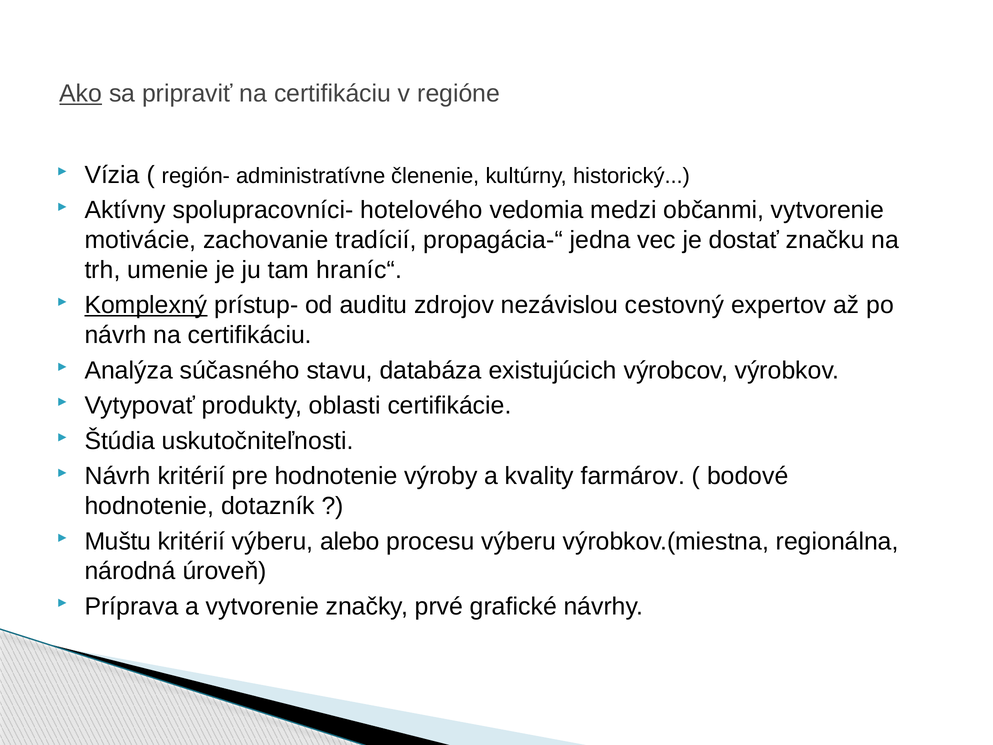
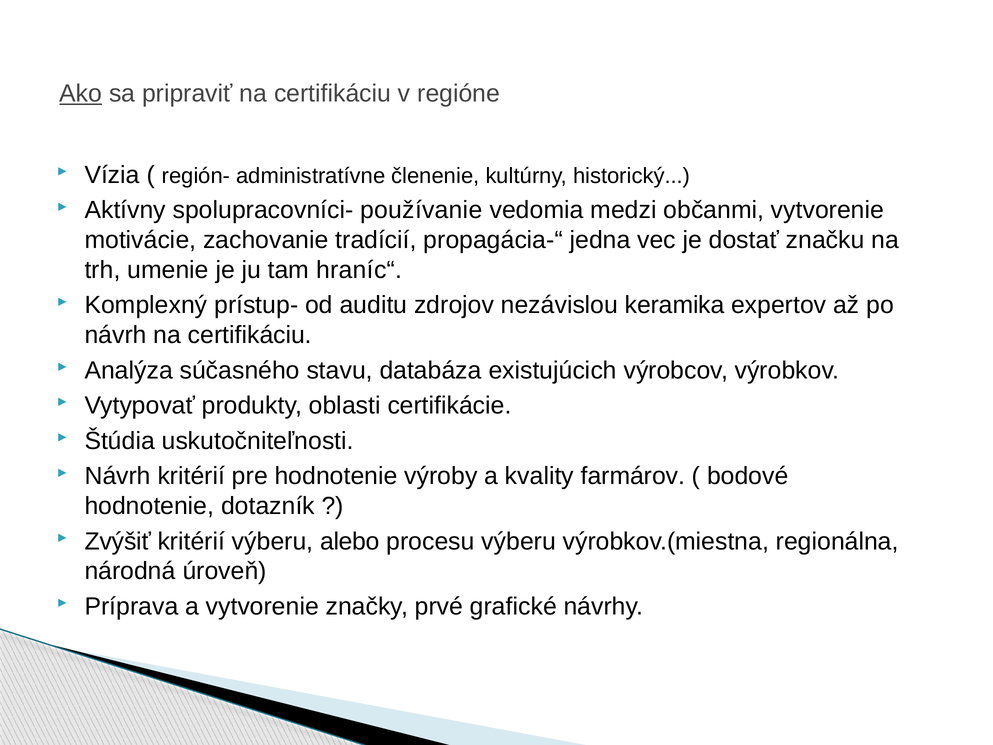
hotelového: hotelového -> používanie (421, 210)
Komplexný underline: present -> none (146, 305)
cestovný: cestovný -> keramika (675, 305)
Muštu: Muštu -> Zvýšiť (118, 541)
